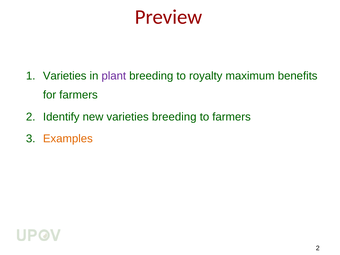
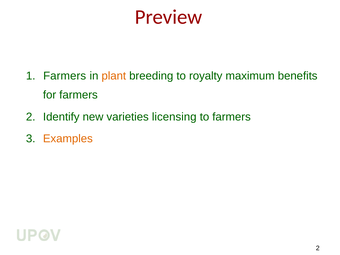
Varieties: Varieties -> Farmers (65, 76)
plant colour: purple -> orange (114, 76)
varieties breeding: breeding -> licensing (174, 117)
